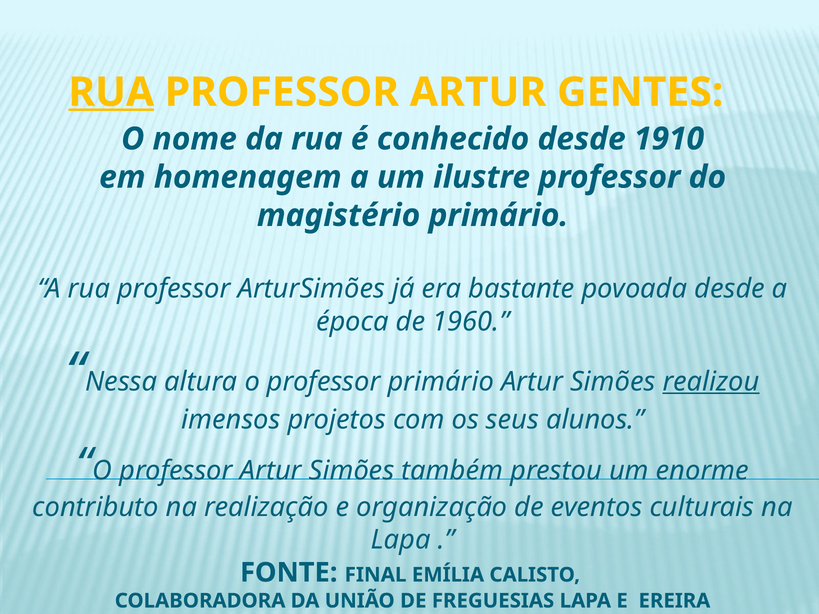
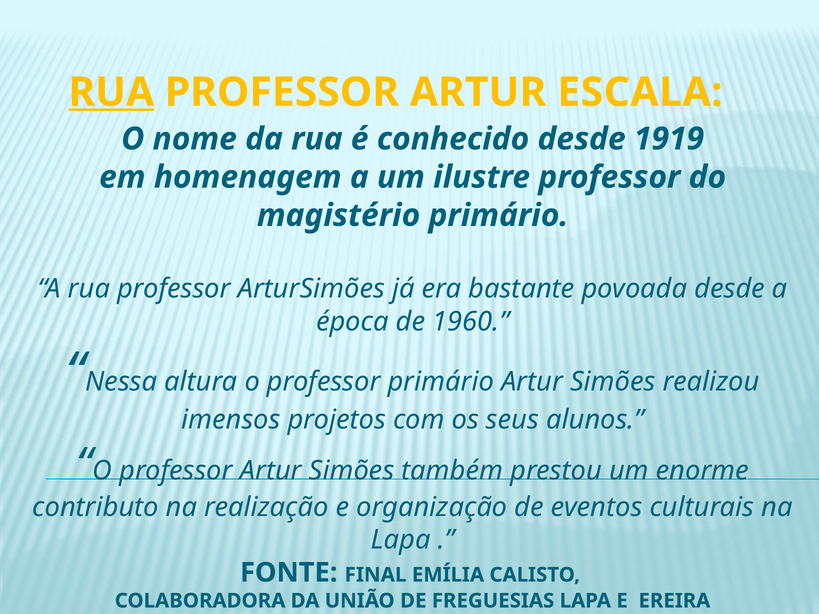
GENTES: GENTES -> ESCALA (640, 92)
1910: 1910 -> 1919 (669, 139)
realizou underline: present -> none (711, 382)
